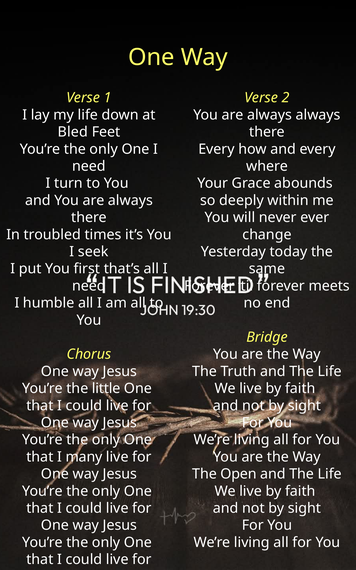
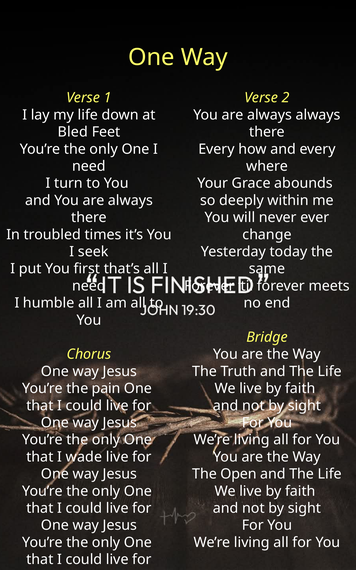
little: little -> pain (106, 388)
many: many -> wade (84, 457)
